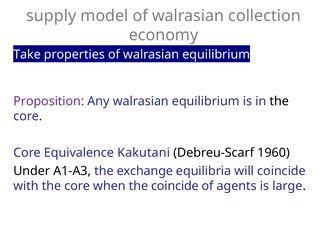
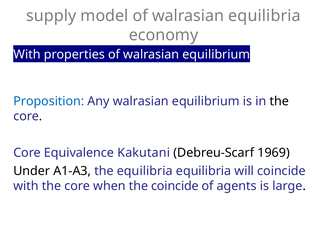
walrasian collection: collection -> equilibria (264, 16)
Take: Take -> With (27, 54)
Proposition colour: purple -> blue (49, 101)
1960: 1960 -> 1969 (274, 152)
the exchange: exchange -> equilibria (145, 171)
